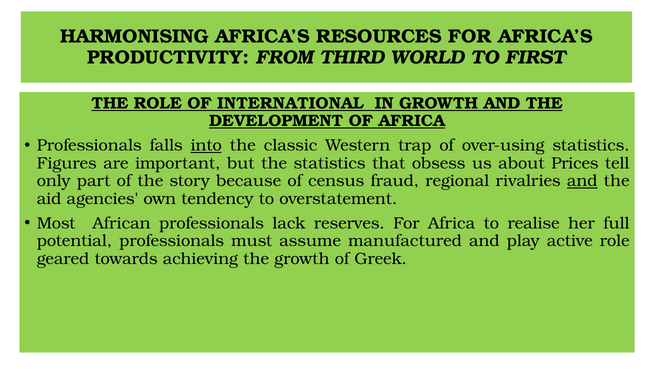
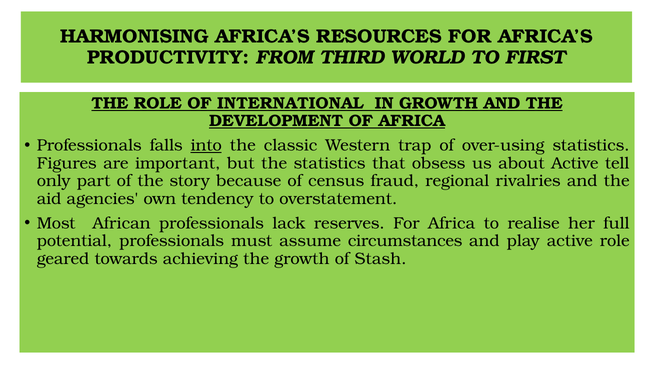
about Prices: Prices -> Active (575, 163)
and underline: present -> none (582, 181)
manufactured: manufactured -> circumstances (405, 241)
Greek: Greek -> Stash (381, 259)
